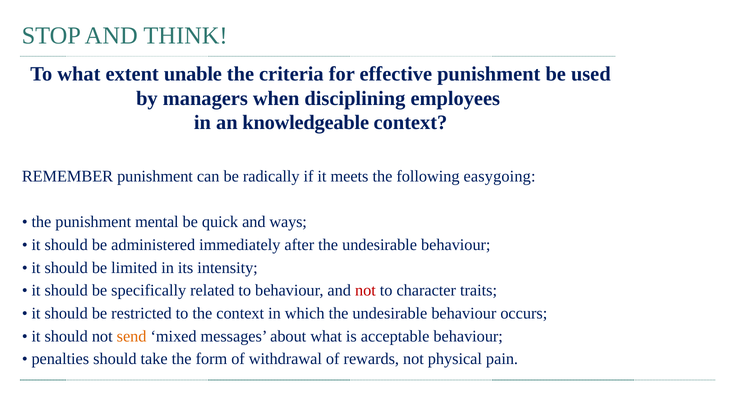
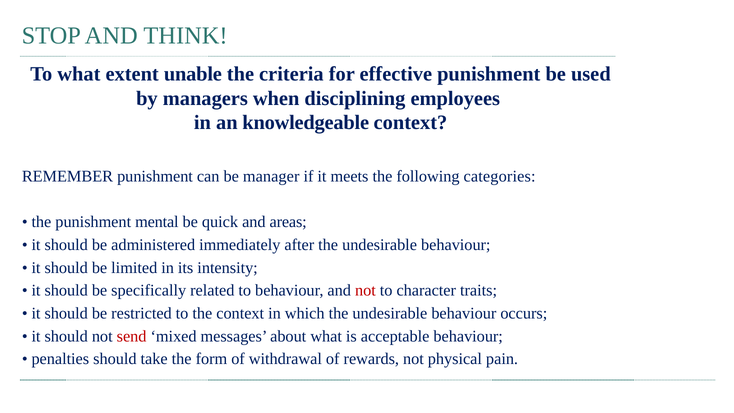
radically: radically -> manager (271, 176)
easygoing: easygoing -> categories (500, 176)
ways: ways -> areas (288, 222)
send colour: orange -> red (132, 336)
